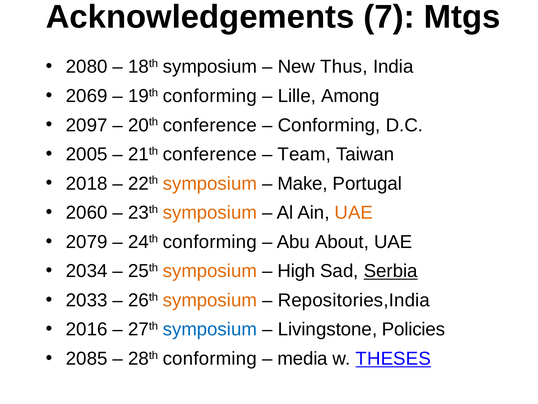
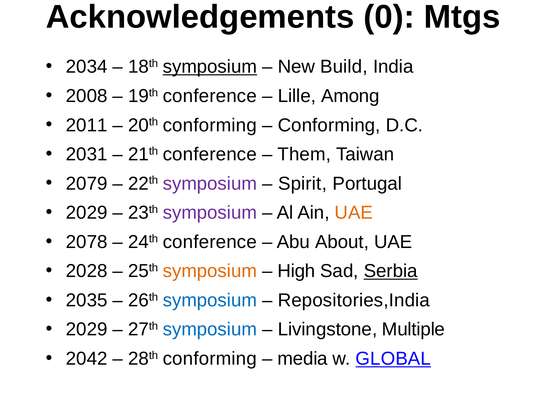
7: 7 -> 0 (389, 17)
2080: 2080 -> 2034 (87, 67)
symposium underline: none -> present (210, 67)
Thus: Thus -> Build (344, 67)
2069: 2069 -> 2008 (87, 96)
19th conforming: conforming -> conference (210, 96)
2097: 2097 -> 2011 (87, 125)
20th conference: conference -> conforming (210, 125)
2005: 2005 -> 2031 (87, 154)
Team: Team -> Them (304, 154)
2018: 2018 -> 2079 (87, 183)
symposium colour: orange -> purple (210, 183)
Make: Make -> Spirit (302, 183)
2060: 2060 -> 2029 (87, 212)
symposium colour: orange -> purple (210, 212)
2079: 2079 -> 2078 (87, 242)
24th conforming: conforming -> conference (210, 242)
2034: 2034 -> 2028 (87, 271)
2033: 2033 -> 2035 (87, 300)
symposium colour: orange -> blue (210, 300)
2016: 2016 -> 2029 (87, 329)
Policies: Policies -> Multiple (414, 329)
2085: 2085 -> 2042 (87, 358)
THESES: THESES -> GLOBAL (393, 358)
